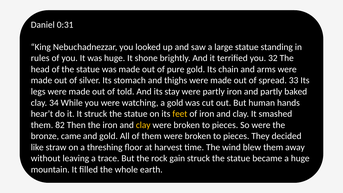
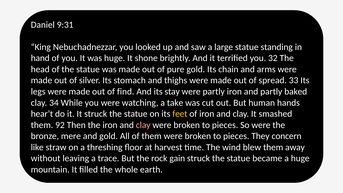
0:31: 0:31 -> 9:31 (65, 25)
rules: rules -> hand (40, 58)
told: told -> find (126, 92)
a gold: gold -> take (175, 103)
82: 82 -> 92 (60, 125)
clay colour: yellow -> pink (143, 125)
came: came -> mere (71, 136)
decided: decided -> concern (287, 136)
